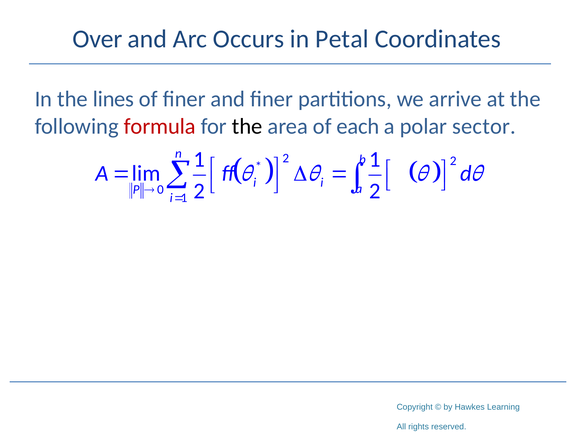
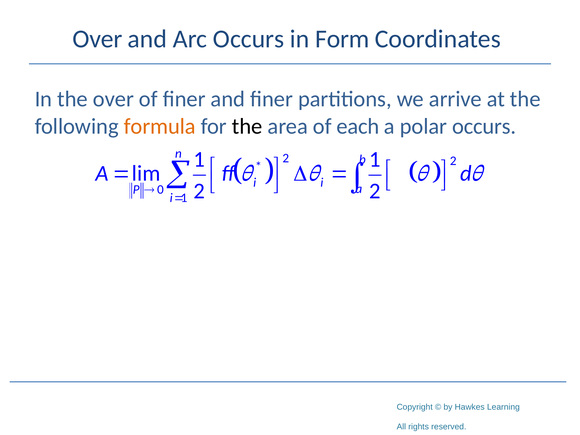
Petal: Petal -> Form (342, 39)
the lines: lines -> over (113, 99)
formula colour: red -> orange (160, 126)
polar sector: sector -> occurs (484, 126)
